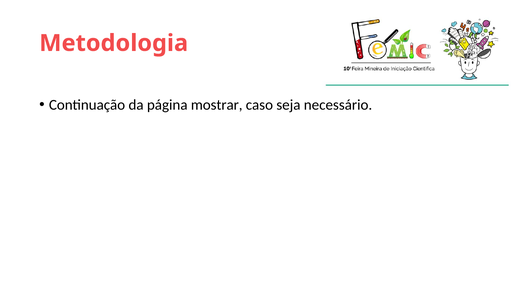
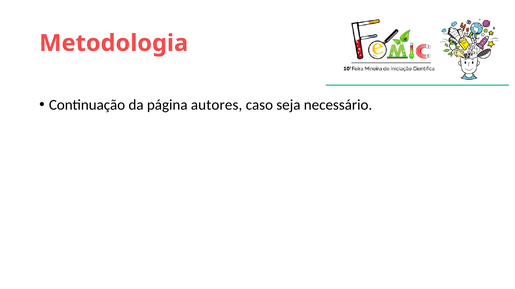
mostrar: mostrar -> autores (217, 105)
